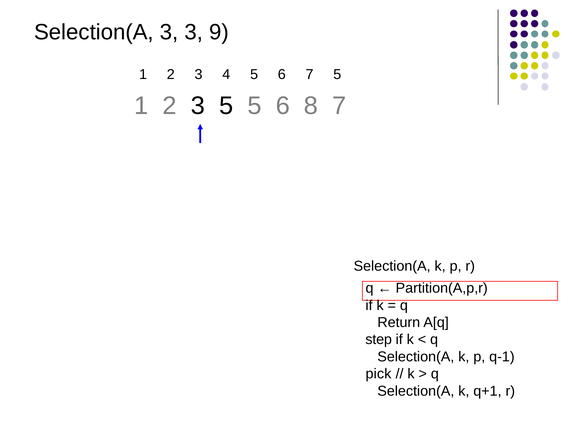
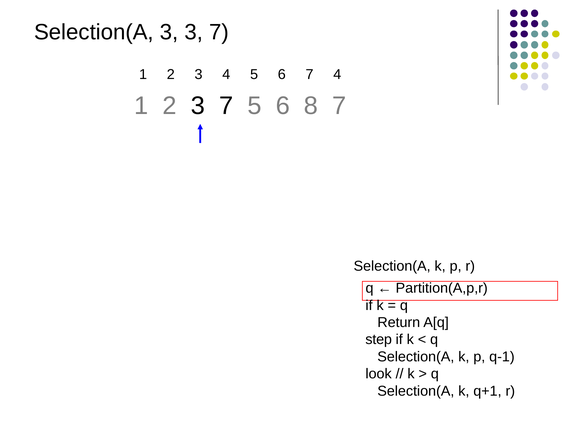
3 3 9: 9 -> 7 (219, 32)
7 5: 5 -> 4 (337, 74)
2 3 5: 5 -> 7 (226, 106)
pick: pick -> look (379, 374)
